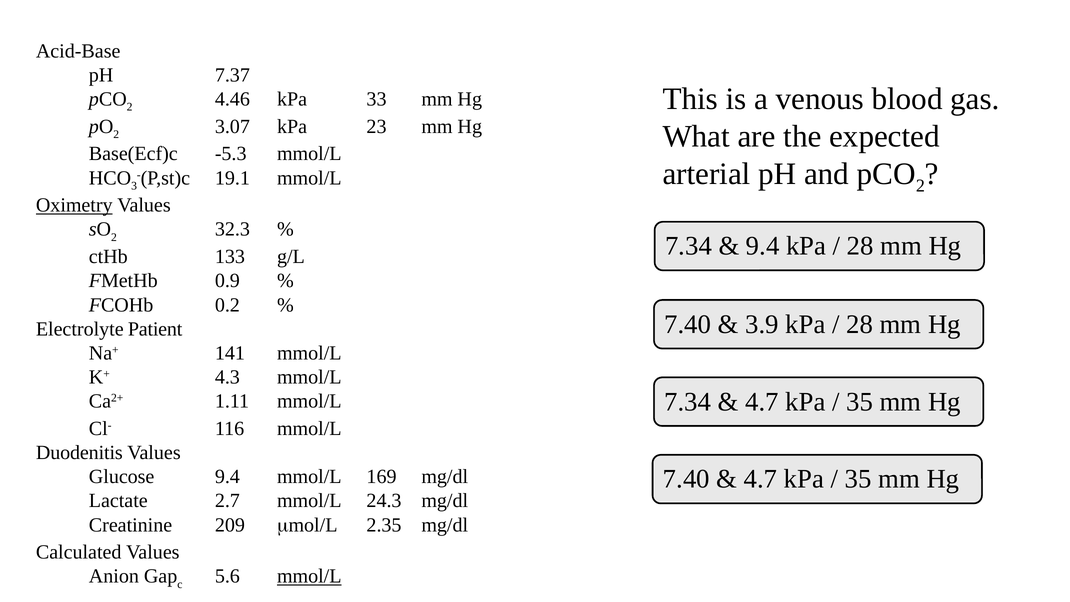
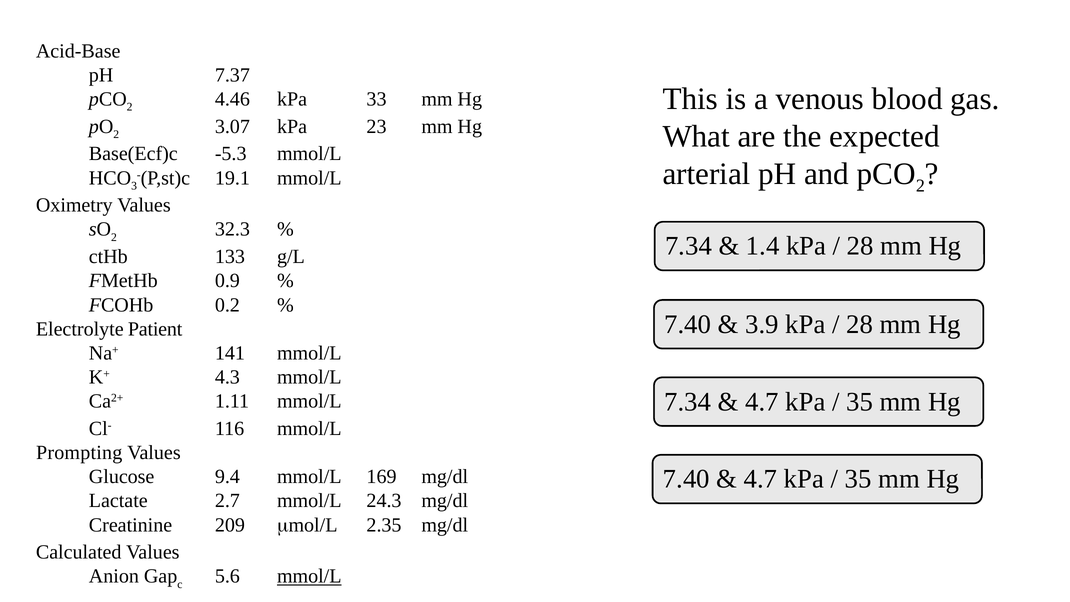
Oximetry underline: present -> none (74, 205)
9.4: 9.4 -> 1.4 (763, 246)
Duodenitis: Duodenitis -> Prompting (79, 453)
